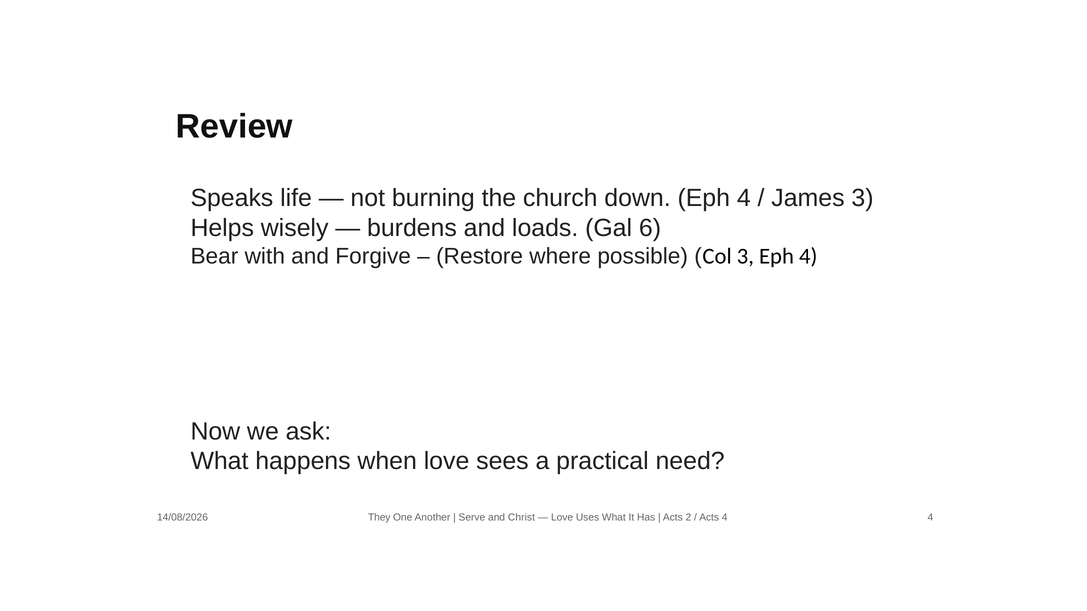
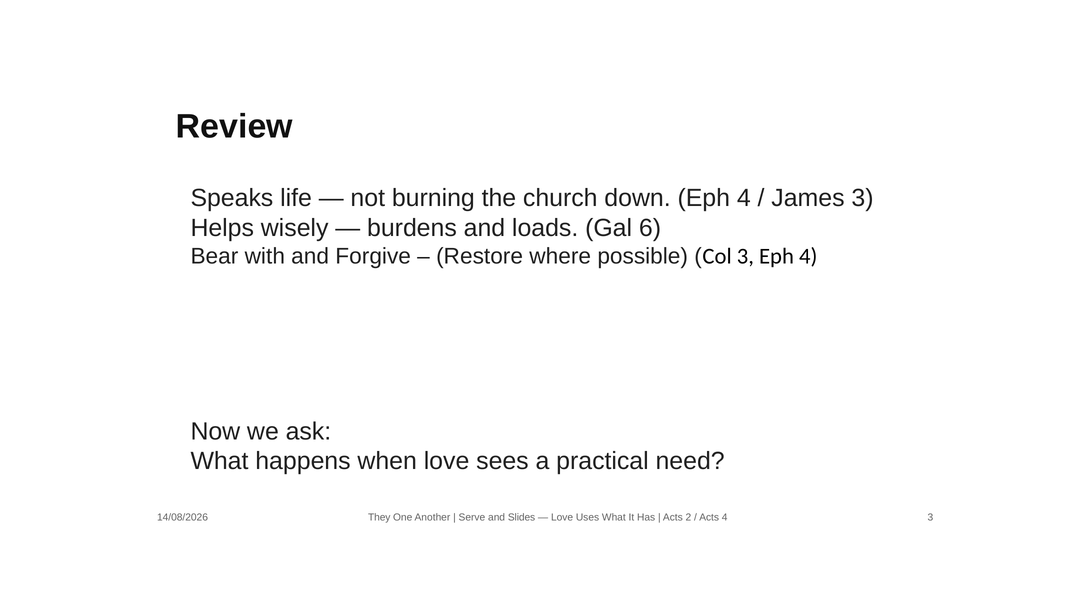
Christ: Christ -> Slides (522, 518)
4 4: 4 -> 3 (930, 518)
